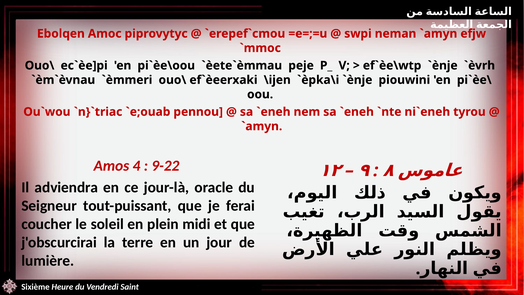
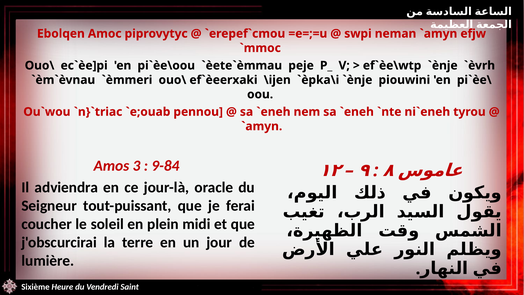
4: 4 -> 3 (136, 166)
9-22: 9-22 -> 9-84 (165, 166)
